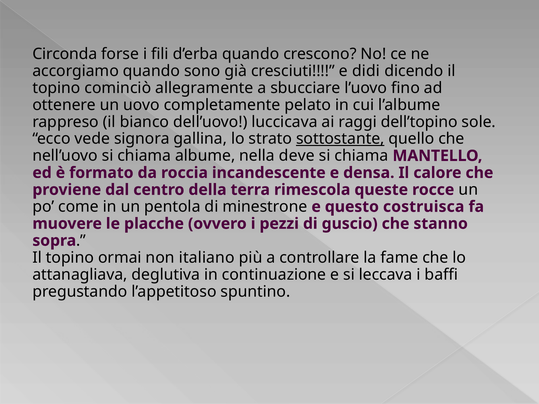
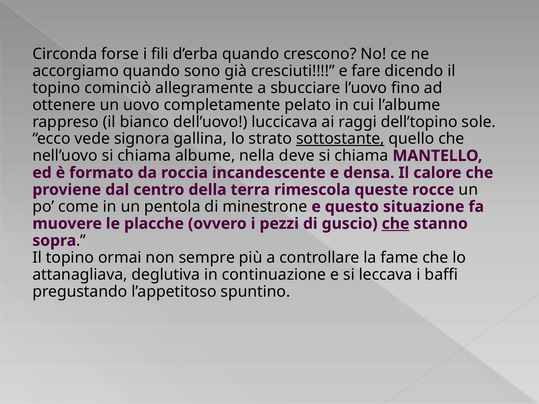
didi: didi -> fare (366, 71)
costruisca: costruisca -> situazione (424, 207)
che underline: none -> present (396, 224)
italiano: italiano -> sempre (207, 258)
